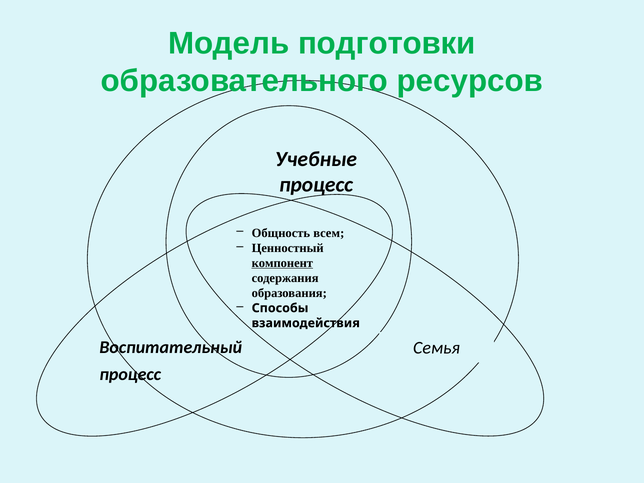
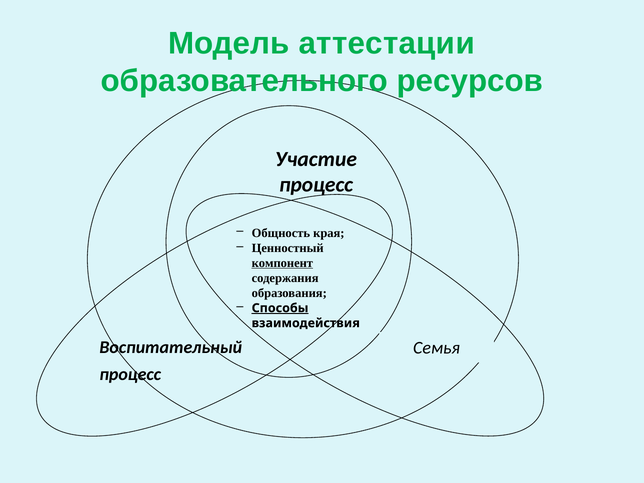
подготовки: подготовки -> аттестации (387, 44)
Учебные: Учебные -> Участие (316, 159)
всем: всем -> края (329, 233)
Способы underline: none -> present (280, 308)
